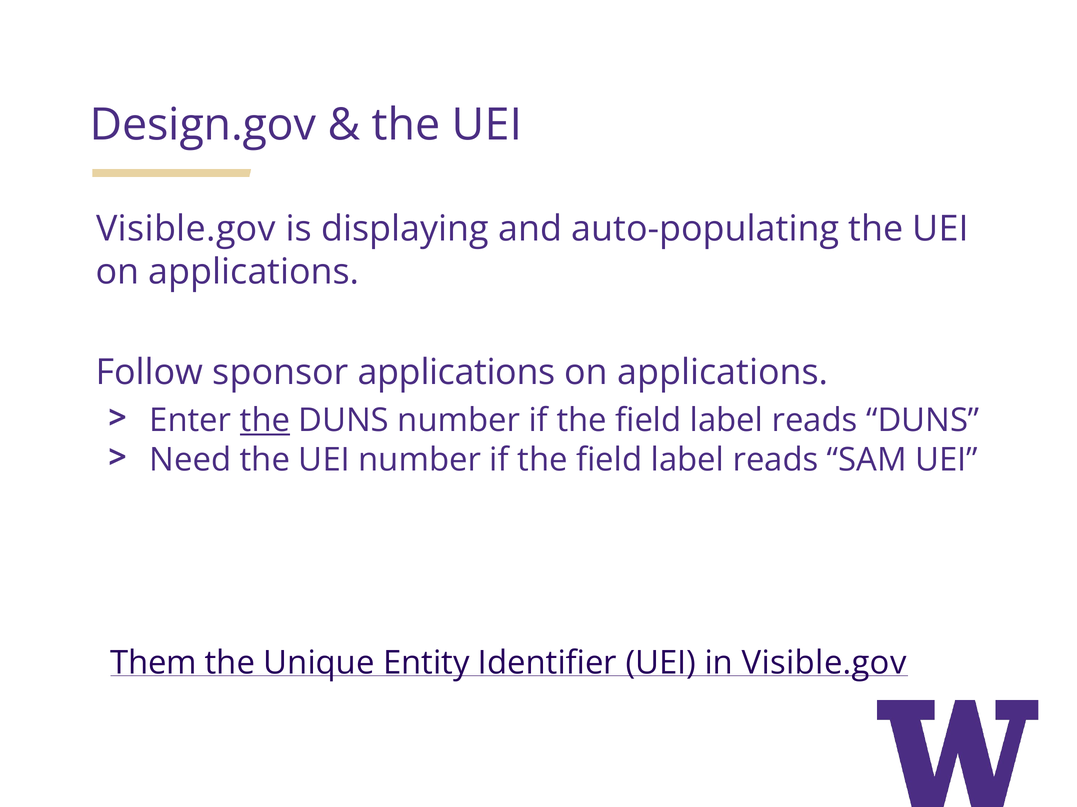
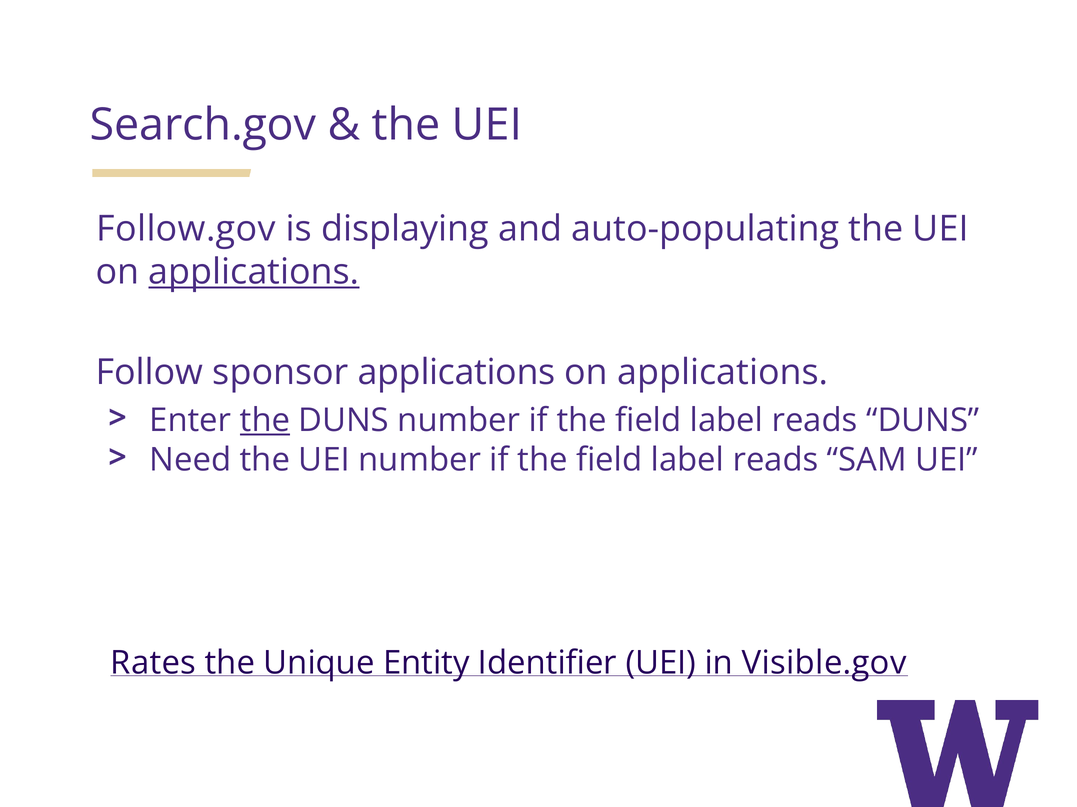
Design.gov: Design.gov -> Search.gov (203, 125)
Visible.gov: Visible.gov -> Follow.gov (186, 229)
applications underline: none -> present (254, 272)
Them: Them -> Rates (153, 663)
